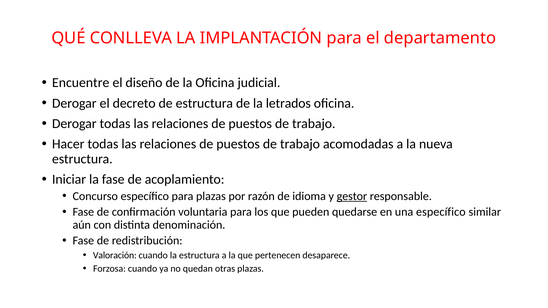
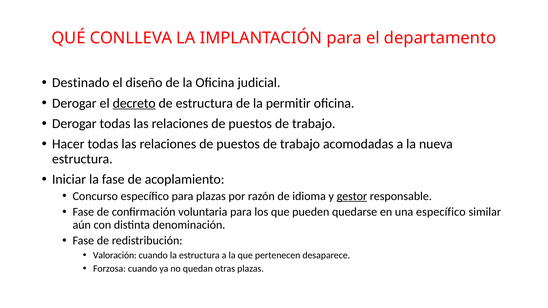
Encuentre: Encuentre -> Destinado (81, 83)
decreto underline: none -> present (134, 103)
letrados: letrados -> permitir (288, 103)
